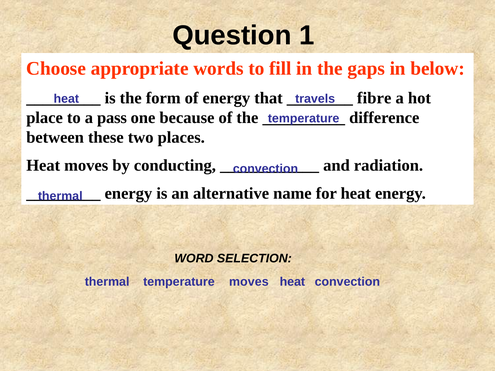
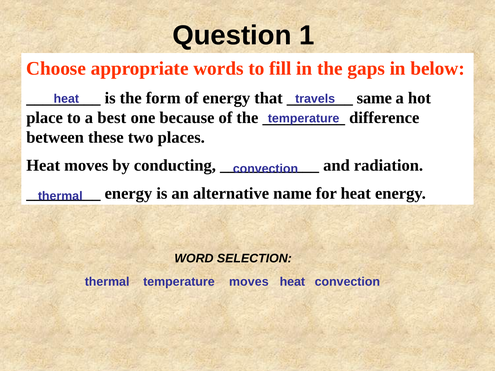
fibre: fibre -> same (374, 98)
pass: pass -> best (112, 118)
